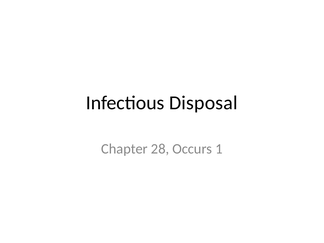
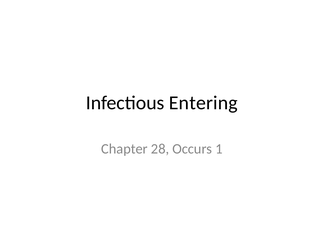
Disposal: Disposal -> Entering (203, 103)
